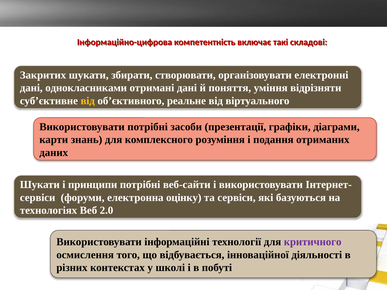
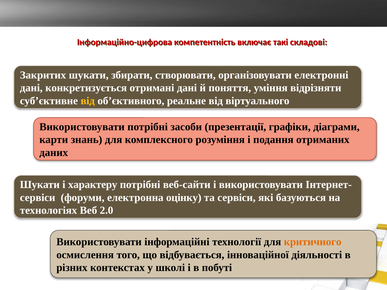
однокласниками: однокласниками -> конкретизується (86, 88)
принципи: принципи -> характеру (93, 185)
критичного colour: purple -> orange (313, 242)
